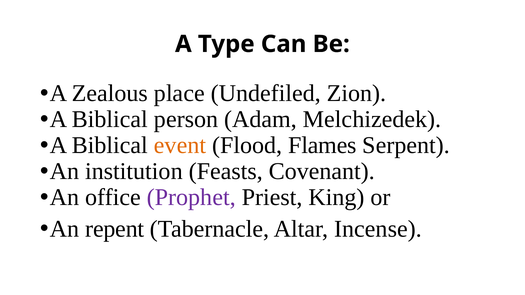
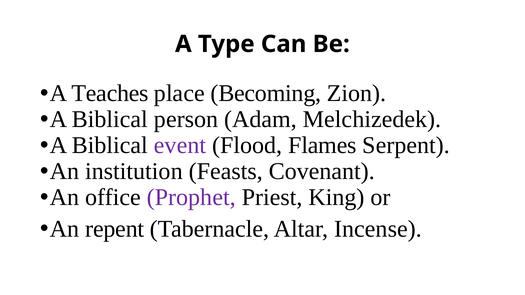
Zealous: Zealous -> Teaches (110, 93)
Undefiled: Undefiled -> Becoming (266, 93)
event colour: orange -> purple (180, 146)
